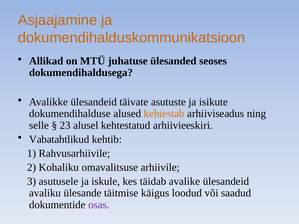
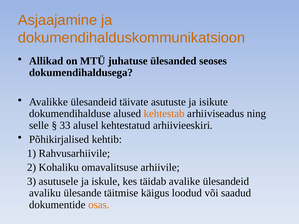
23: 23 -> 33 (65, 125)
Vabatahtlikud: Vabatahtlikud -> Põhikirjalised (59, 139)
osas colour: purple -> orange (99, 205)
